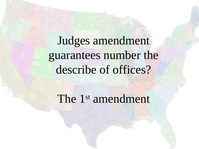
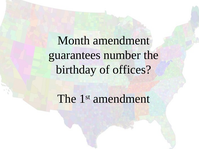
Judges: Judges -> Month (74, 41)
describe: describe -> birthday (76, 70)
